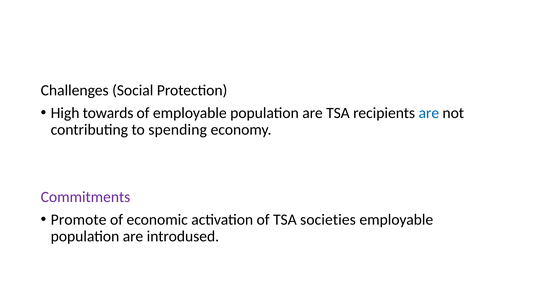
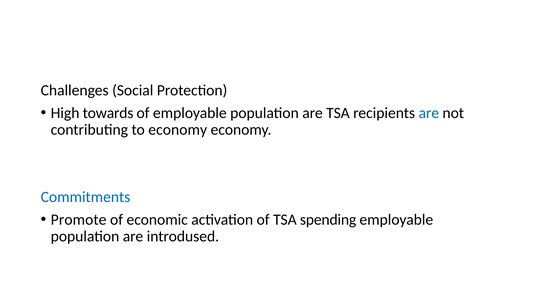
to spending: spending -> economy (178, 129)
Commitments colour: purple -> blue (86, 197)
societies: societies -> spending (328, 219)
